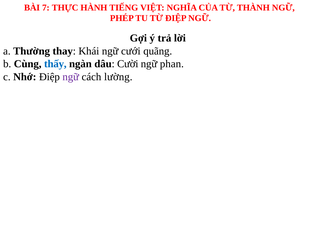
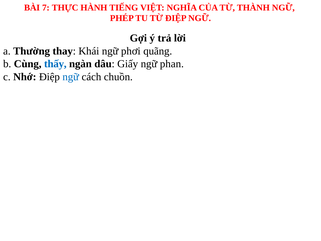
cưới: cưới -> phơi (131, 51)
Cười: Cười -> Giấy (128, 64)
ngữ colour: purple -> blue (71, 77)
lường: lường -> chuồn (118, 77)
